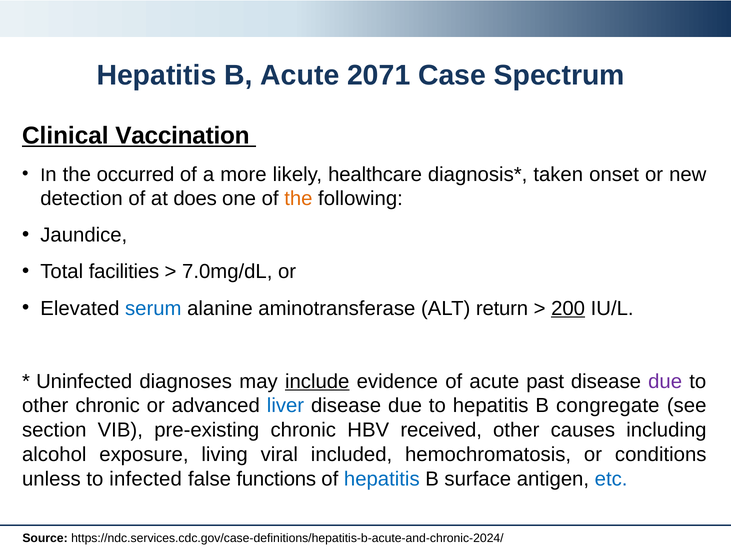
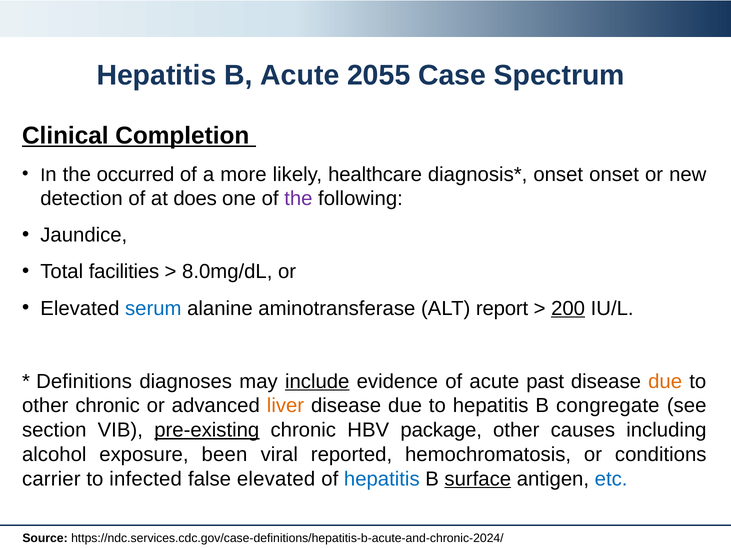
2071: 2071 -> 2055 (379, 75)
Vaccination: Vaccination -> Completion (182, 136)
taken: taken -> onset (558, 174)
the colour: orange -> purple (298, 199)
7.0mg/dL: 7.0mg/dL -> 8.0mg/dL (227, 272)
return: return -> report (502, 308)
Uninfected: Uninfected -> Definitions (84, 382)
due colour: purple -> orange (665, 382)
liver colour: blue -> orange (285, 406)
pre-existing underline: none -> present (207, 430)
received: received -> package (441, 430)
living: living -> been (225, 455)
included: included -> reported (352, 455)
unless: unless -> carrier (51, 479)
false functions: functions -> elevated (276, 479)
surface underline: none -> present (478, 479)
